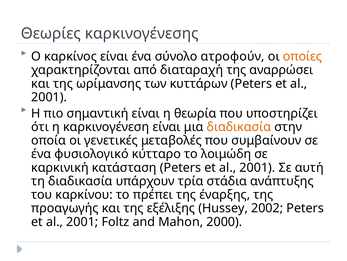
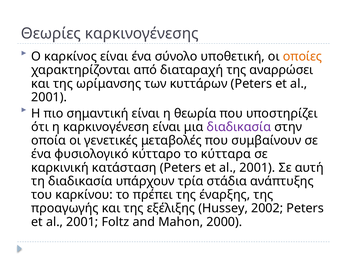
ατροφούν: ατροφούν -> υποθετική (233, 56)
διαδικασία colour: orange -> purple (239, 127)
λοιμώδη: λοιμώδη -> κύτταρα (226, 154)
